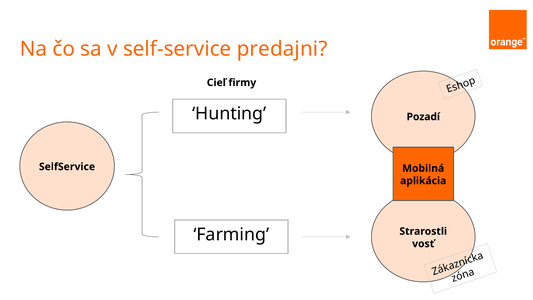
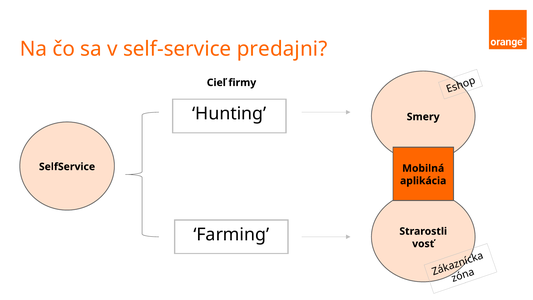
Pozadí: Pozadí -> Smery (423, 117)
